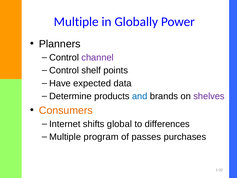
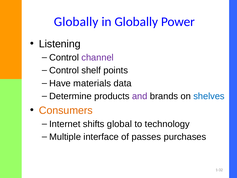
Multiple: Multiple -> Globally (76, 22)
Planners: Planners -> Listening (60, 44)
expected: expected -> materials (92, 83)
and colour: blue -> purple (140, 96)
shelves colour: purple -> blue (209, 96)
differences: differences -> technology (167, 124)
program: program -> interface (101, 137)
